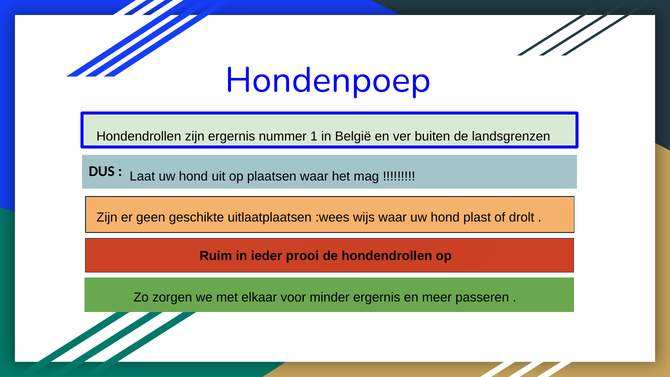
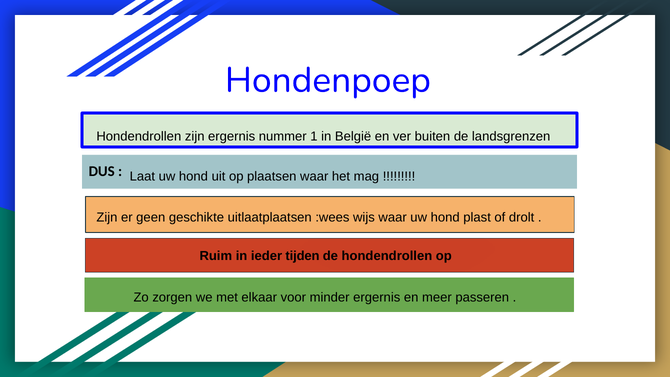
prooi: prooi -> tijden (303, 256)
